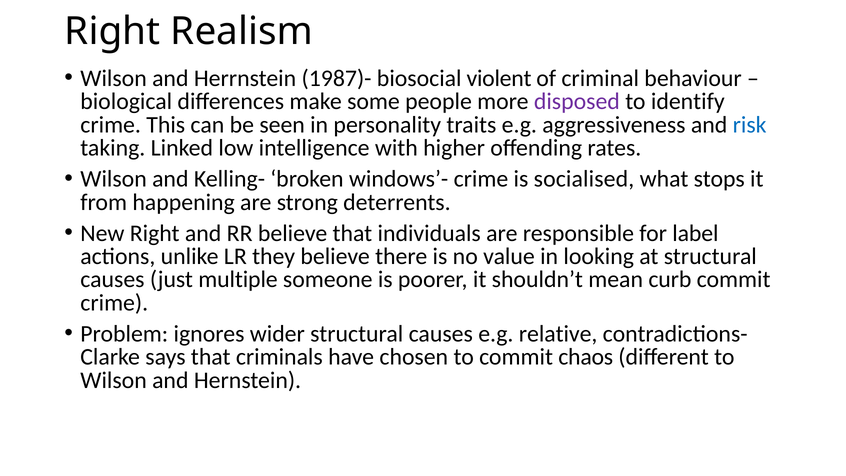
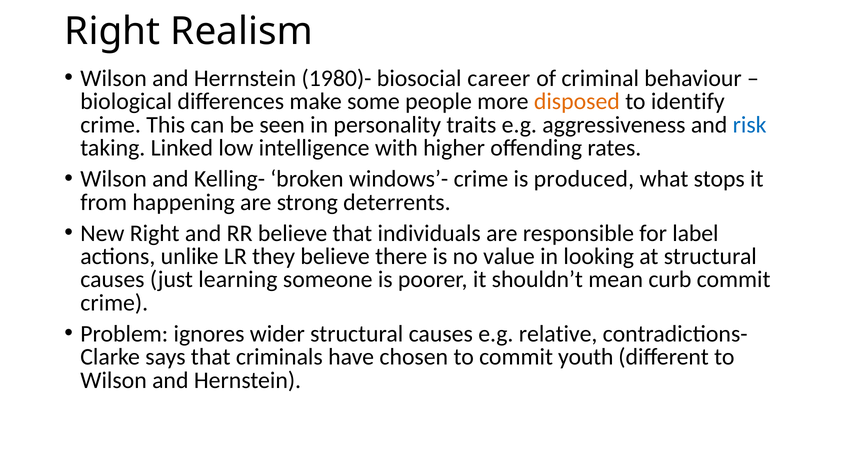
1987)-: 1987)- -> 1980)- (337, 78)
violent: violent -> career (499, 78)
disposed colour: purple -> orange (577, 102)
socialised: socialised -> produced (584, 179)
multiple: multiple -> learning (238, 280)
chaos: chaos -> youth (586, 357)
